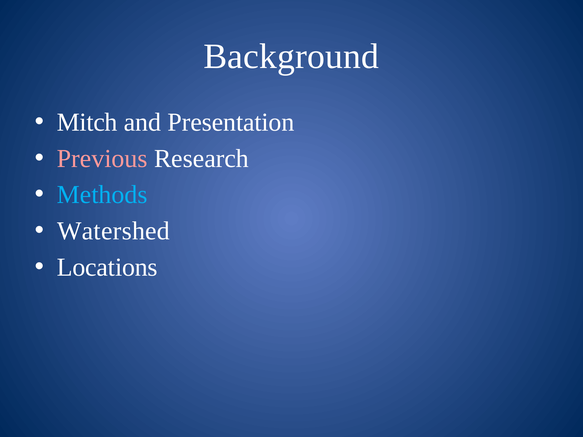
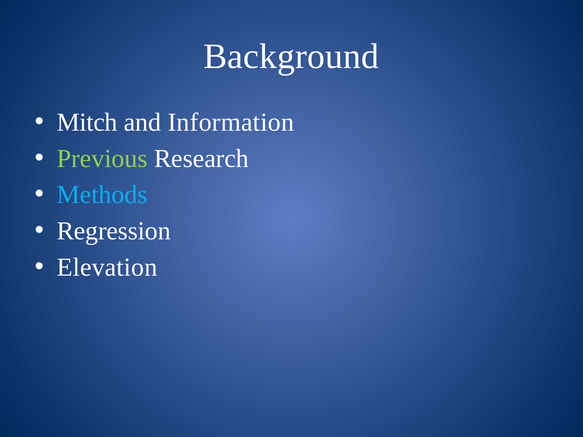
Presentation: Presentation -> Information (231, 122)
Previous colour: pink -> light green (102, 159)
Watershed: Watershed -> Regression (114, 231)
Locations: Locations -> Elevation (107, 267)
